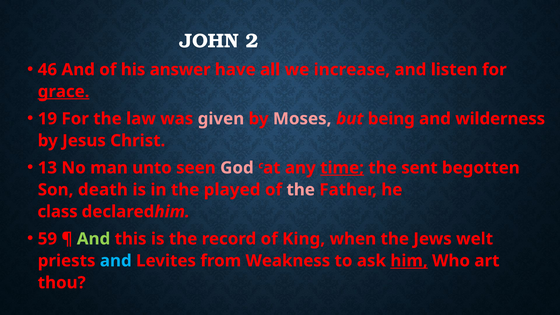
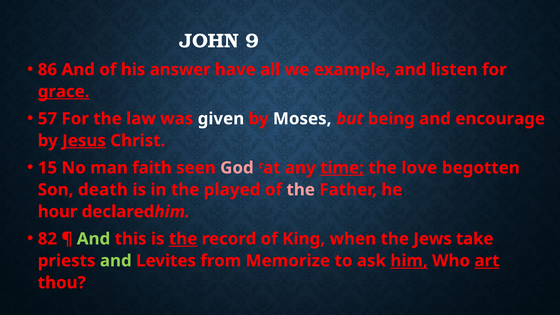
2: 2 -> 9 (252, 41)
46: 46 -> 86 (47, 70)
increase: increase -> example (352, 70)
19: 19 -> 57 (47, 119)
given colour: pink -> white (221, 119)
Moses colour: pink -> white (302, 119)
wilderness: wilderness -> encourage (500, 119)
Jesus underline: none -> present (84, 141)
13: 13 -> 15 (47, 168)
unto: unto -> faith (152, 168)
sent: sent -> love (419, 168)
class: class -> hour (58, 212)
59: 59 -> 82 (47, 239)
the underline: none -> present (183, 239)
welt: welt -> take (475, 239)
and colour: light blue -> light green (116, 261)
Weakness: Weakness -> Memorize (288, 261)
art underline: none -> present (487, 261)
